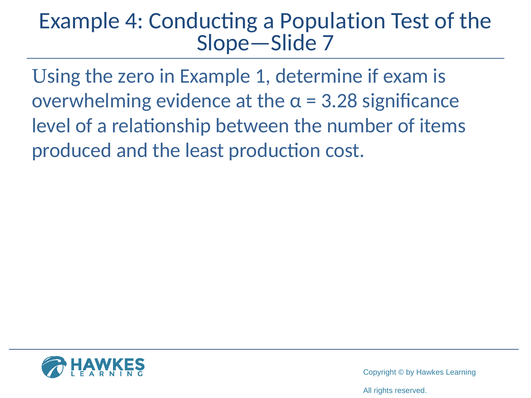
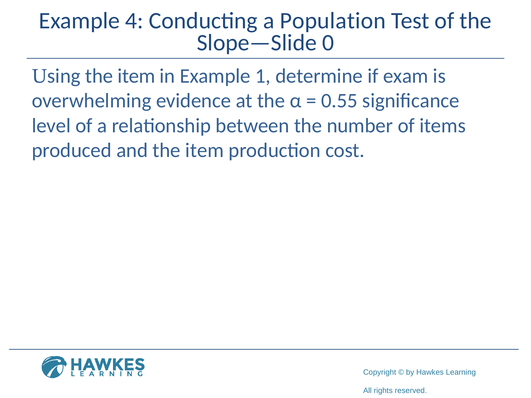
7: 7 -> 0 (328, 43)
zero: zero -> item (136, 76)
3.28: 3.28 -> 0.55 (339, 101)
and the least: least -> item (205, 150)
